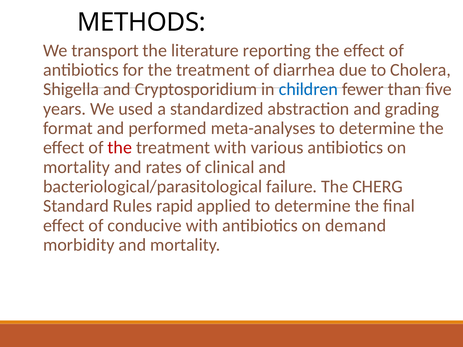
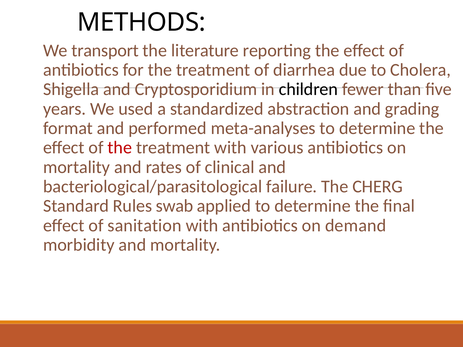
children colour: blue -> black (308, 89)
rapid: rapid -> swab (175, 206)
conducive: conducive -> sanitation (145, 226)
